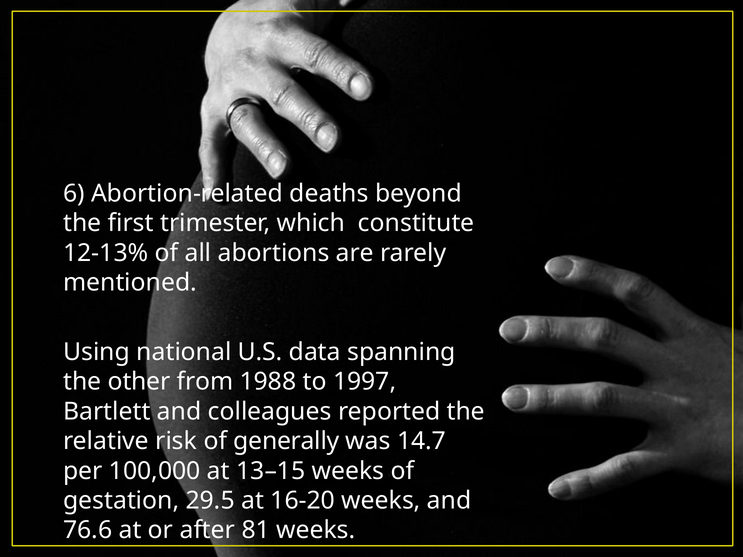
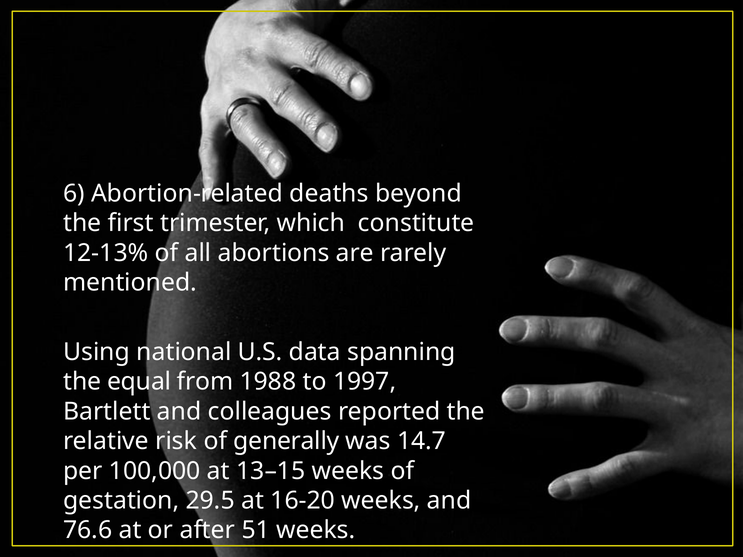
other: other -> equal (139, 382)
81: 81 -> 51 (256, 530)
